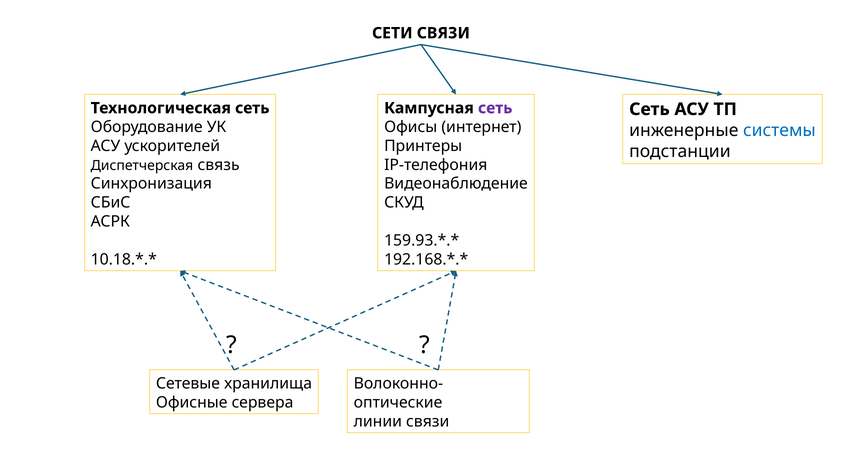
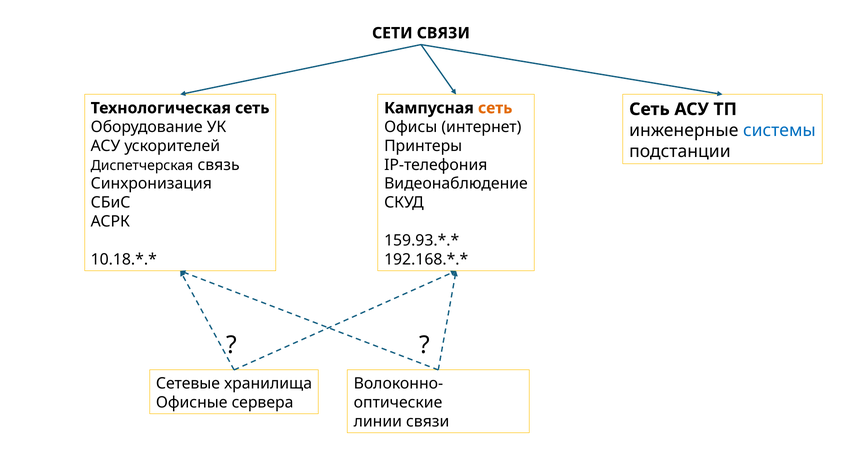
сеть colour: purple -> orange (495, 108)
